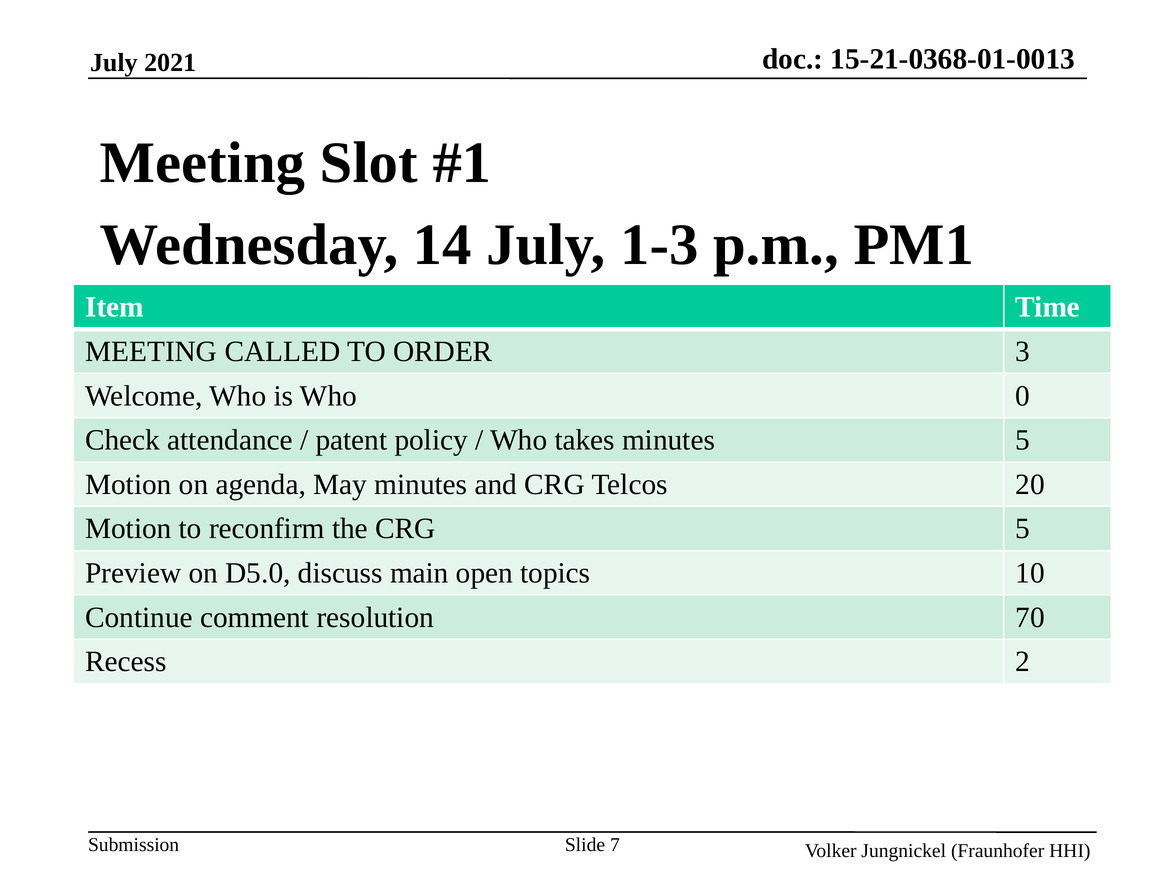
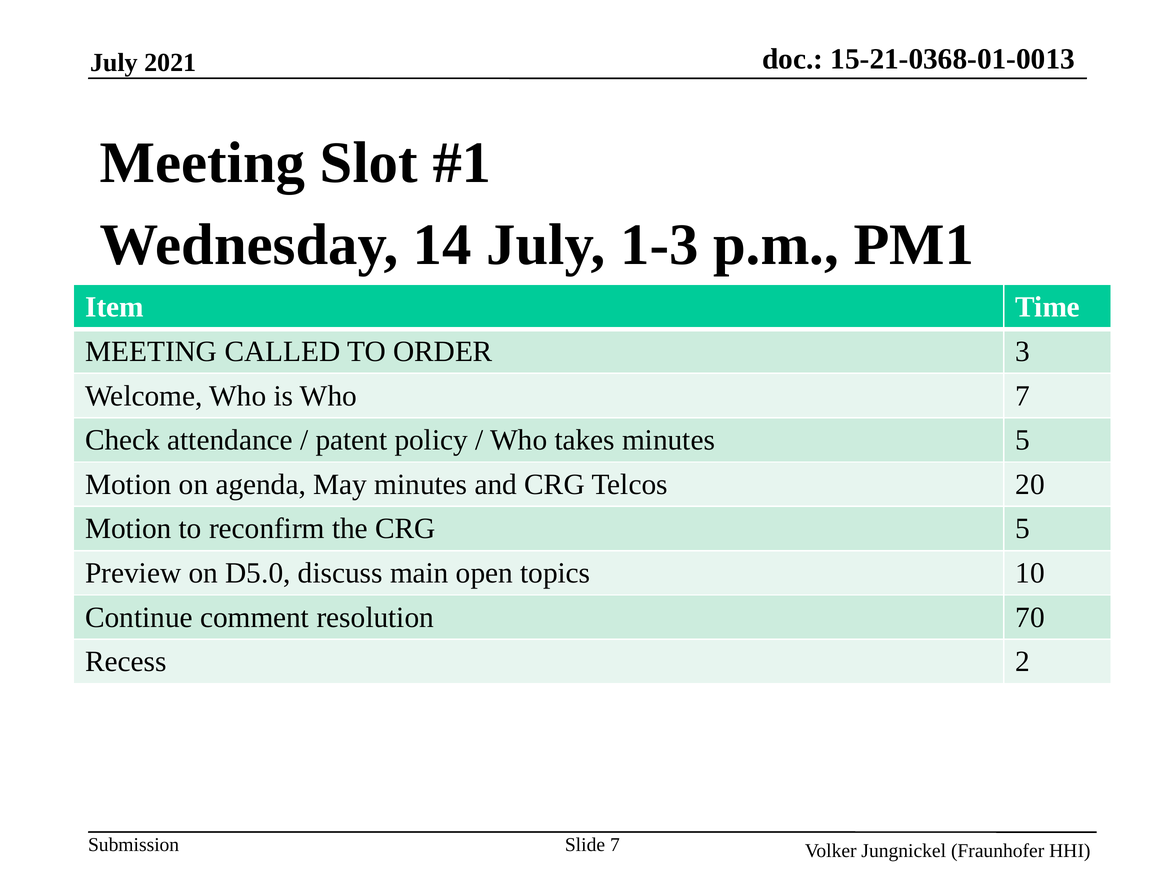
Who 0: 0 -> 7 (1023, 396)
